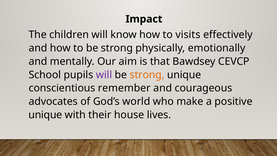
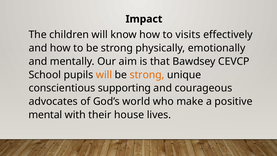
will colour: purple -> orange (104, 75)
remember: remember -> supporting (124, 88)
unique: unique -> mental (45, 115)
